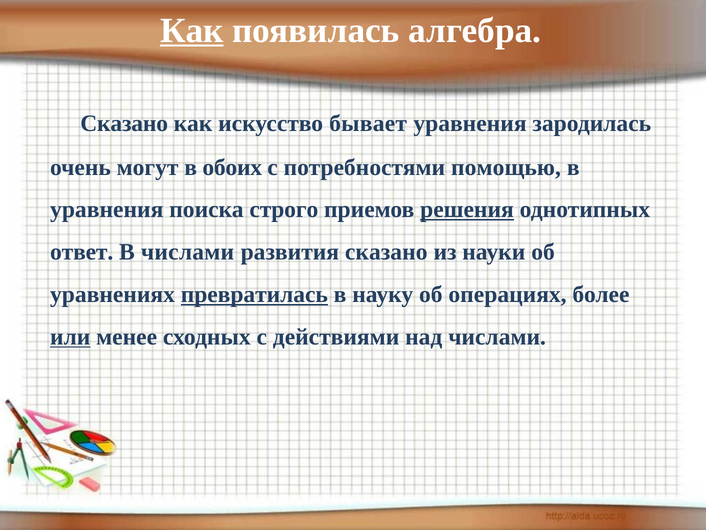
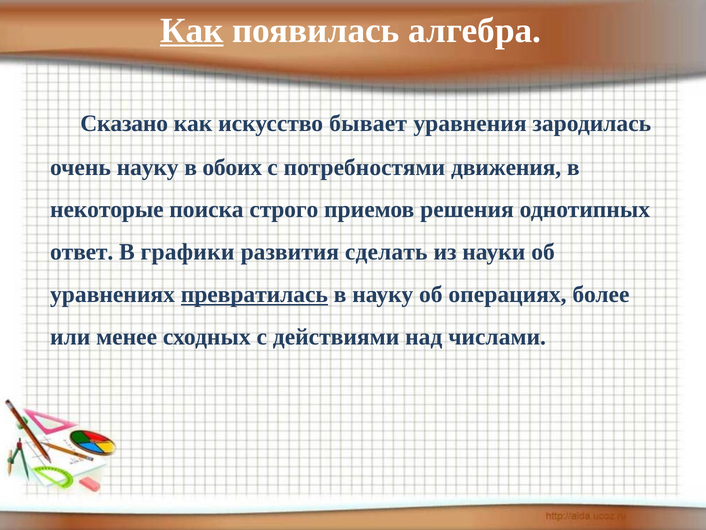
очень могут: могут -> науку (148, 167)
помощью: помощью -> движения (506, 167)
уравнения: уравнения -> некоторые (107, 209)
решения underline: present -> none (467, 209)
В числами: числами -> графики (188, 252)
развития сказано: сказано -> сделать (386, 252)
или underline: present -> none (70, 337)
